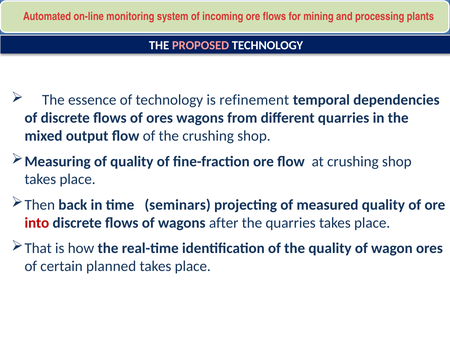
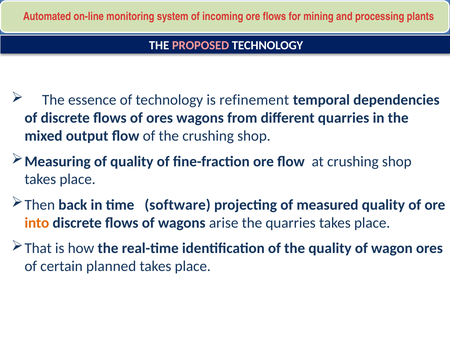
seminars: seminars -> software (178, 205)
into colour: red -> orange (37, 223)
after: after -> arise (224, 223)
